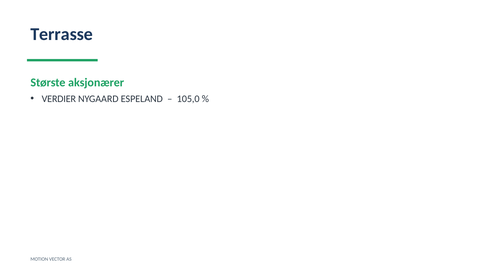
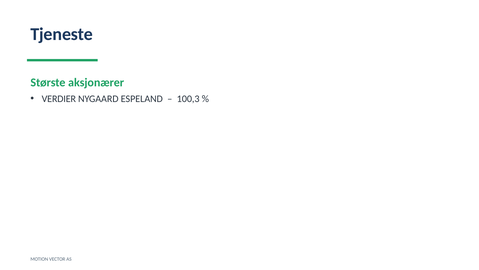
Terrasse: Terrasse -> Tjeneste (62, 34)
105,0: 105,0 -> 100,3 (188, 98)
